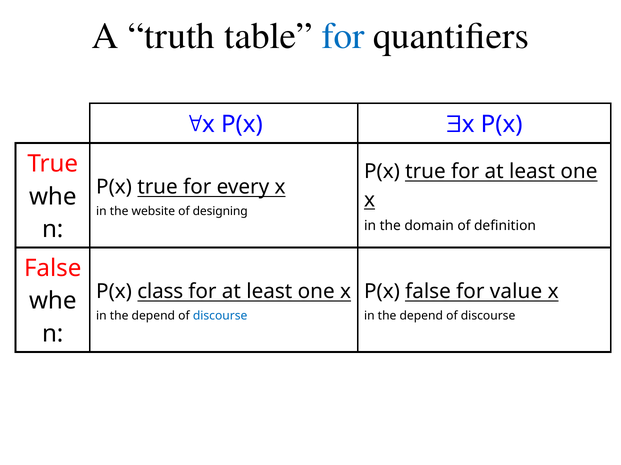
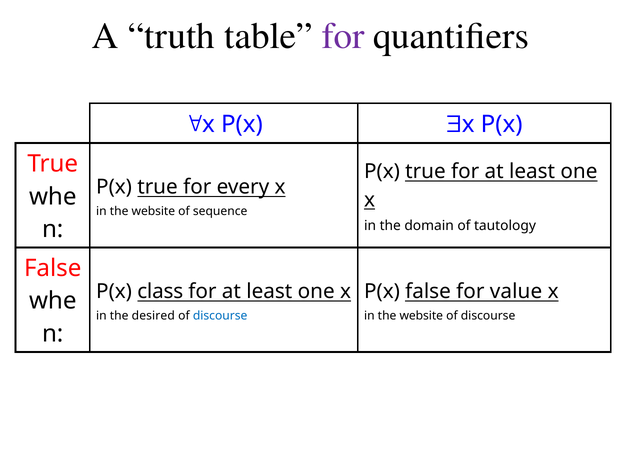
for colour: blue -> purple (343, 36)
designing: designing -> sequence (220, 212)
definition: definition -> tautology (505, 226)
depend: depend -> desired (153, 316)
depend: depend -> website (421, 316)
